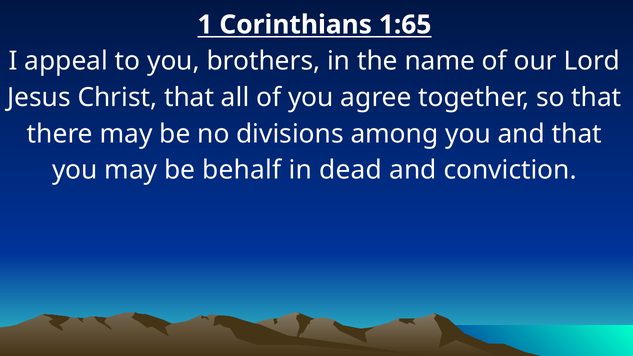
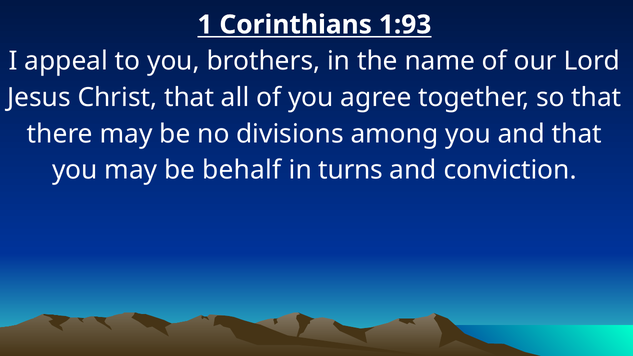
1:65: 1:65 -> 1:93 (405, 25)
dead: dead -> turns (351, 170)
